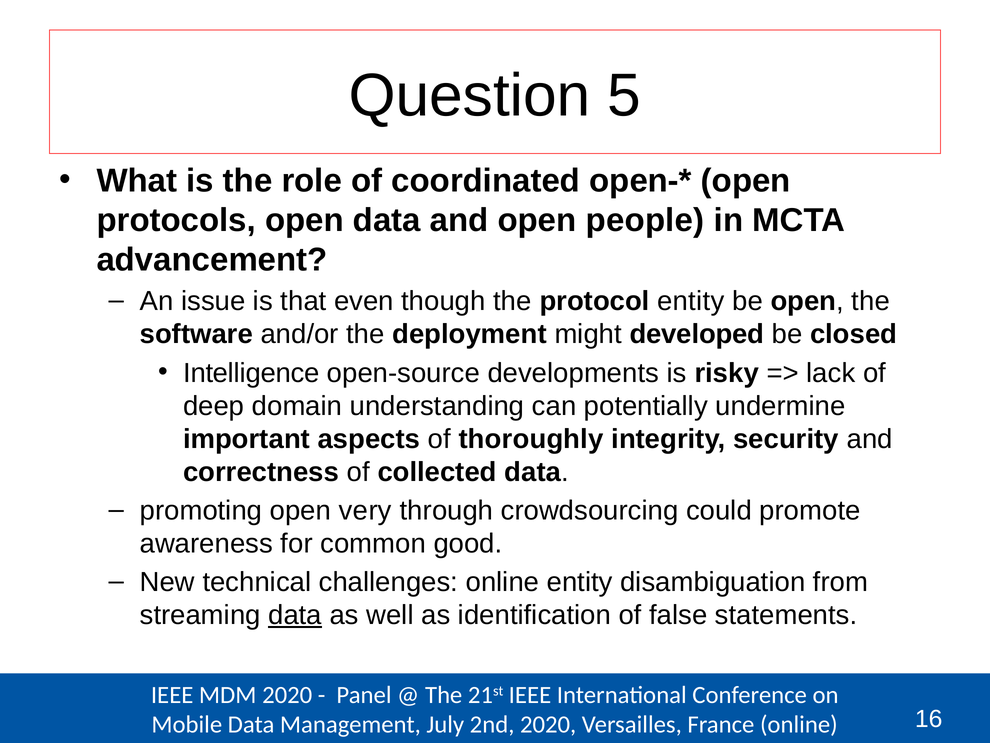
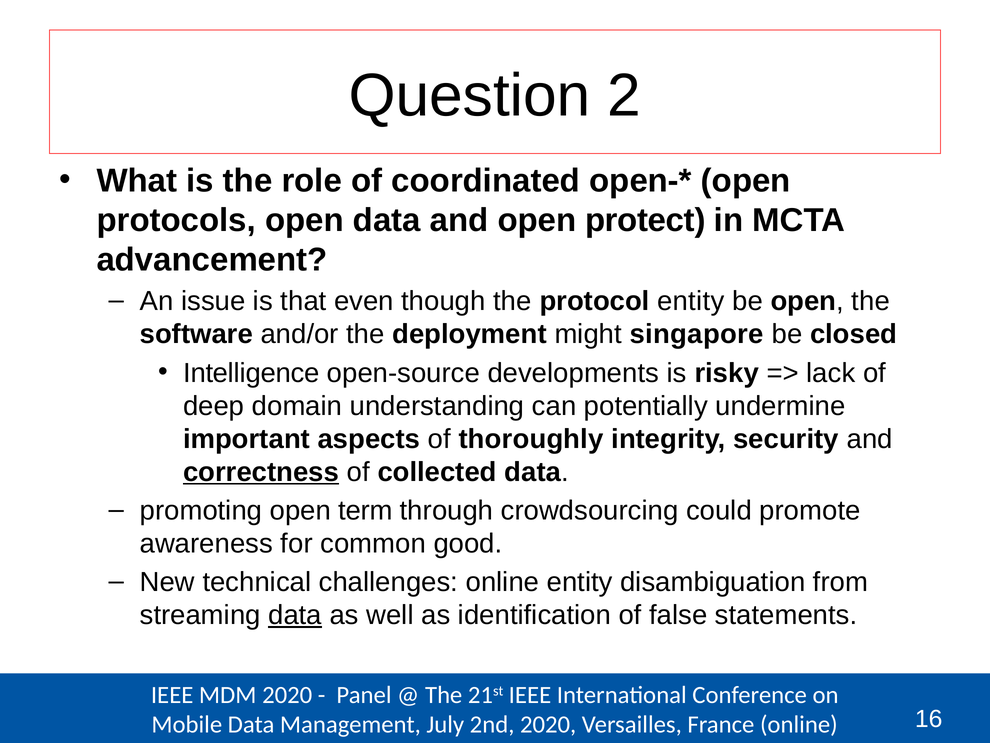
5: 5 -> 2 (624, 96)
people: people -> protect (645, 220)
developed: developed -> singapore (697, 334)
correctness underline: none -> present (261, 472)
very: very -> term (366, 510)
